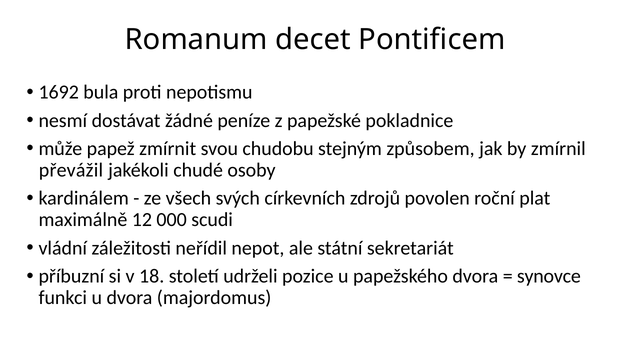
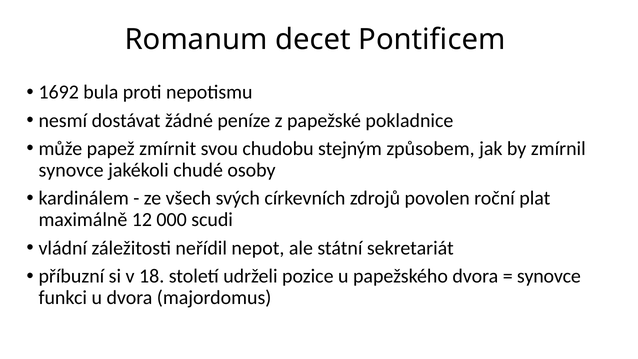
převážil: převážil -> synovce (71, 170)
